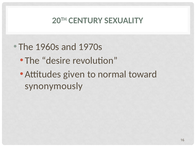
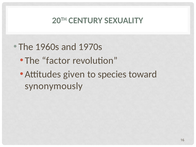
desire: desire -> factor (56, 60)
normal: normal -> species (112, 74)
